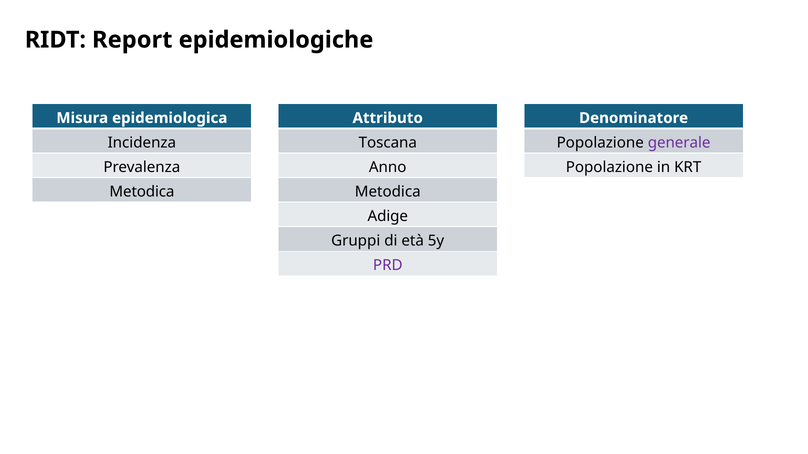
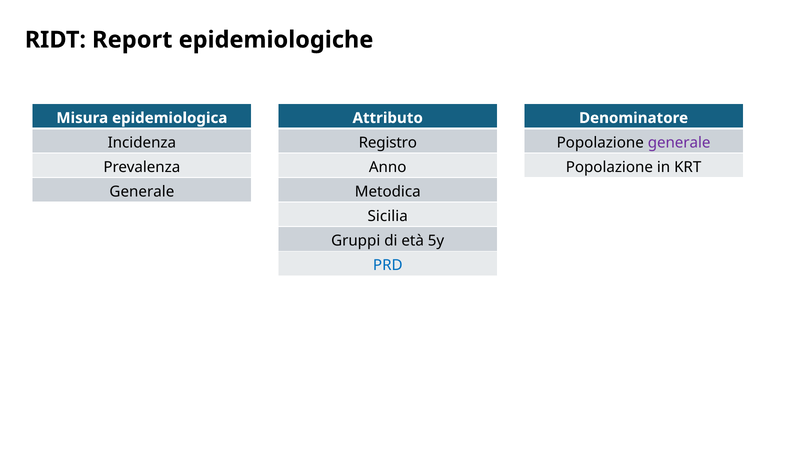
Toscana: Toscana -> Registro (388, 143)
Metodica: Metodica -> Generale (142, 192)
Adige: Adige -> Sicilia (388, 216)
PRD colour: purple -> blue (388, 266)
